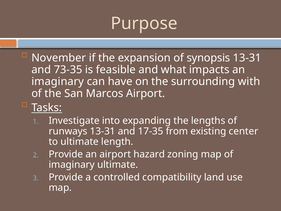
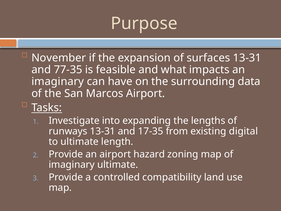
synopsis: synopsis -> surfaces (208, 58)
73-35: 73-35 -> 77-35 (68, 70)
with: with -> data (249, 81)
center: center -> digital (243, 131)
